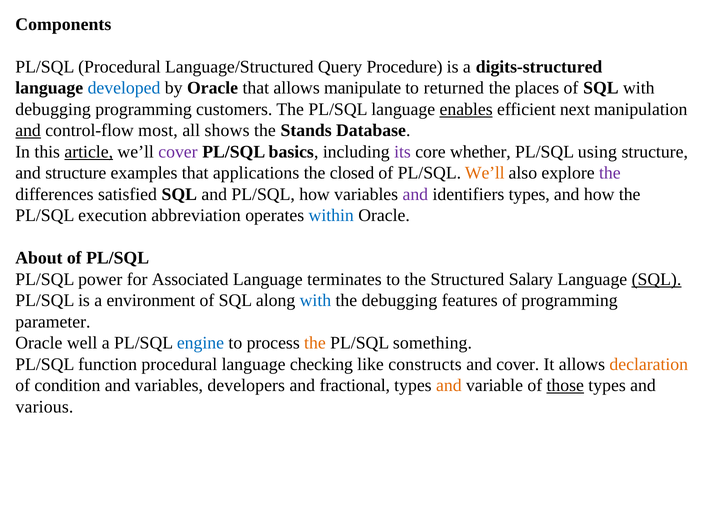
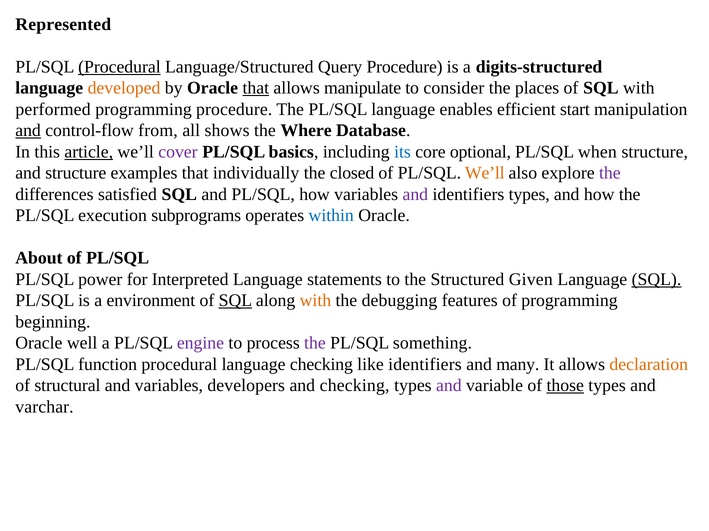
Components: Components -> Represented (63, 24)
Procedural underline: none -> present (119, 67)
developed colour: blue -> orange (124, 88)
that underline: none -> present (256, 88)
returned: returned -> consider (454, 88)
debugging: debugging -> performed (53, 109)
programming customers: customers -> procedure (234, 109)
enables underline: present -> none (466, 109)
next: next -> start (575, 109)
most: most -> from (158, 131)
Stands: Stands -> Where (306, 131)
its colour: purple -> blue (403, 152)
whether: whether -> optional (480, 152)
using: using -> when (597, 152)
applications: applications -> individually (256, 173)
abbreviation: abbreviation -> subprograms (196, 216)
Associated: Associated -> Interpreted (190, 280)
terminates: terminates -> statements (345, 280)
Salary: Salary -> Given (531, 280)
SQL underline: none -> present (235, 301)
with colour: blue -> orange (315, 301)
parameter: parameter -> beginning (53, 322)
engine colour: blue -> purple (200, 343)
the colour: orange -> purple (315, 343)
like constructs: constructs -> identifiers (425, 365)
and cover: cover -> many (518, 365)
condition: condition -> structural (67, 386)
and fractional: fractional -> checking (355, 386)
and colour: orange -> purple (449, 386)
various: various -> varchar (45, 407)
